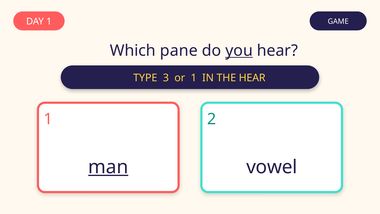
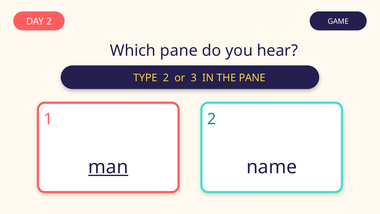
DAY 1: 1 -> 2 (49, 22)
you underline: present -> none (239, 50)
TYPE 3: 3 -> 2 (166, 78)
or 1: 1 -> 3 (194, 78)
THE HEAR: HEAR -> PANE (252, 78)
vowel: vowel -> name (272, 167)
